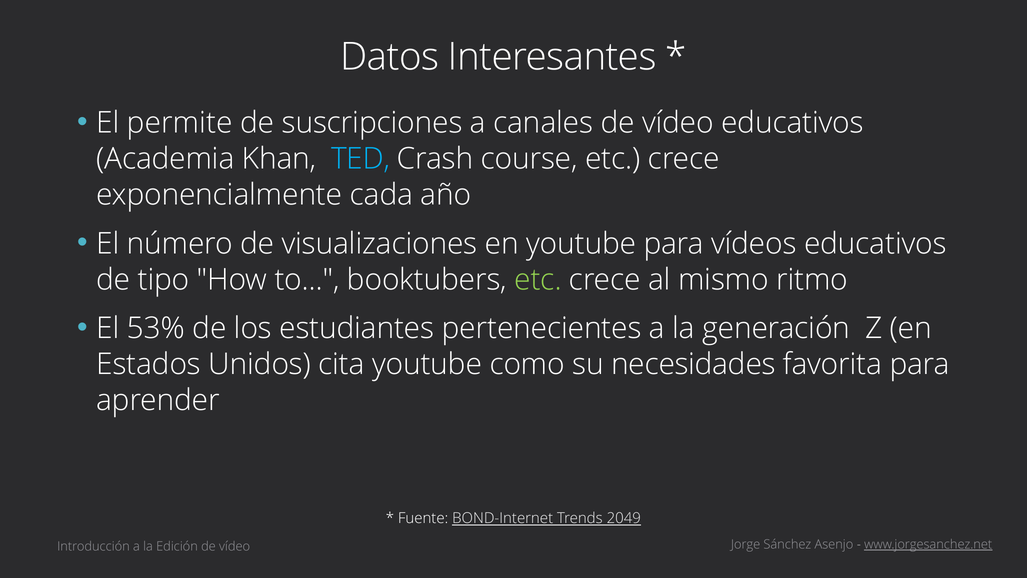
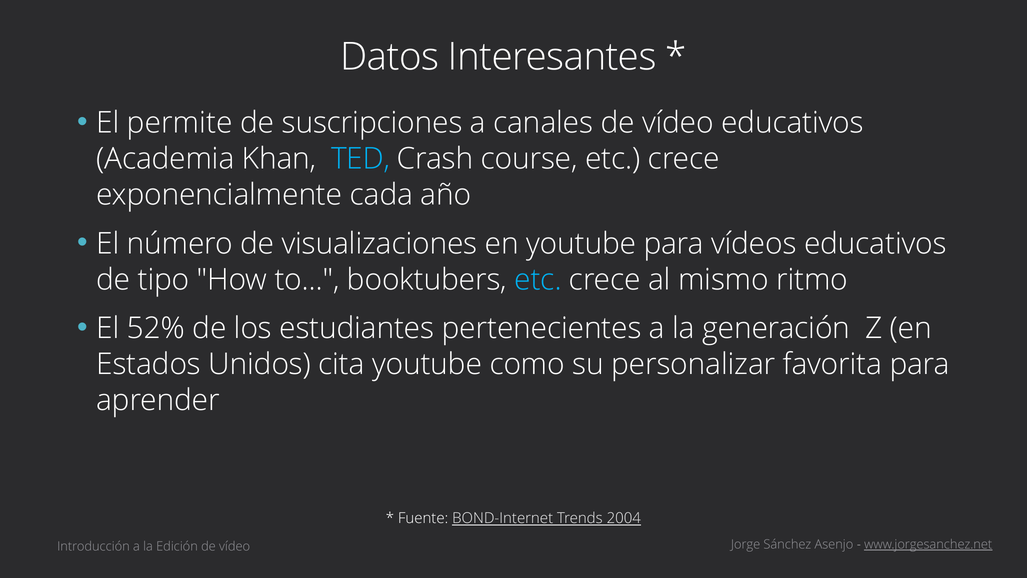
etc colour: light green -> light blue (538, 279)
53%: 53% -> 52% (156, 328)
necesidades: necesidades -> personalizar (693, 364)
2049: 2049 -> 2004 (624, 518)
